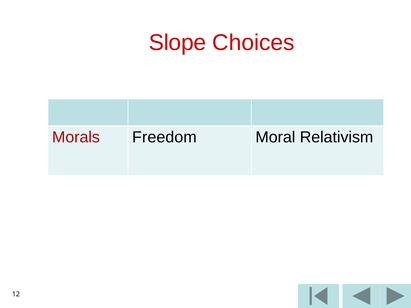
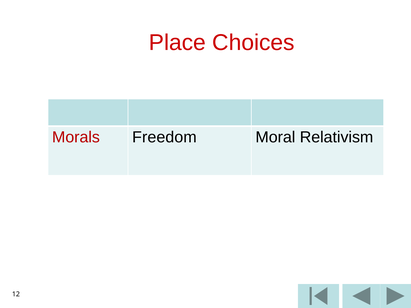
Slope: Slope -> Place (177, 43)
